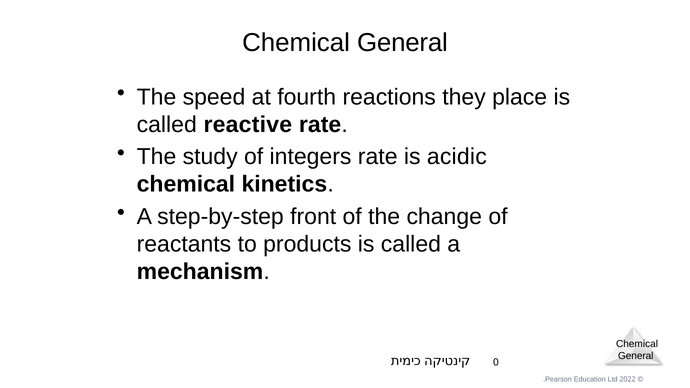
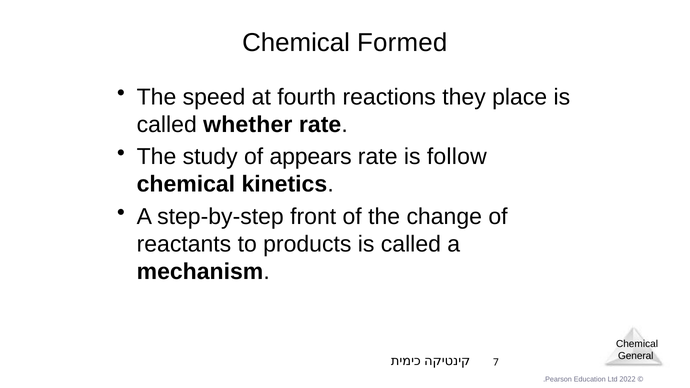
General: General -> Formed (402, 43)
reactive: reactive -> whether (248, 125)
integers: integers -> appears (311, 157)
acidic: acidic -> follow (457, 157)
0: 0 -> 7 (496, 362)
